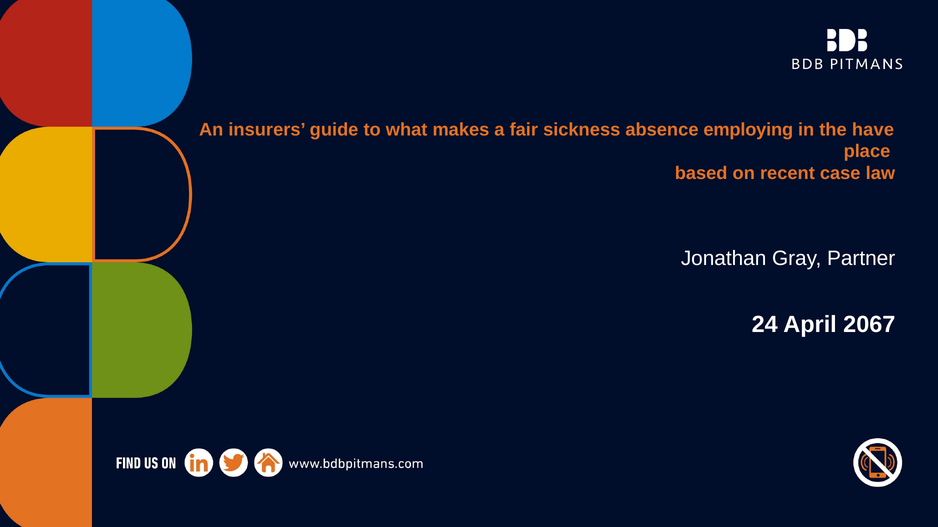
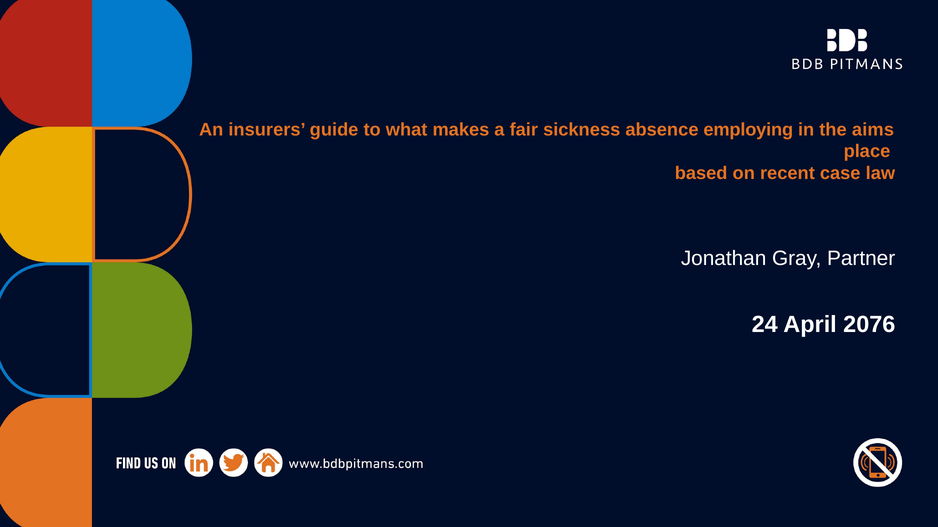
have: have -> aims (873, 130)
2067: 2067 -> 2076 (869, 325)
